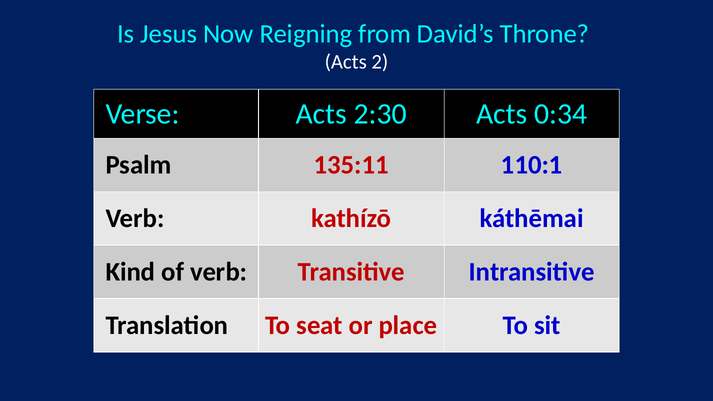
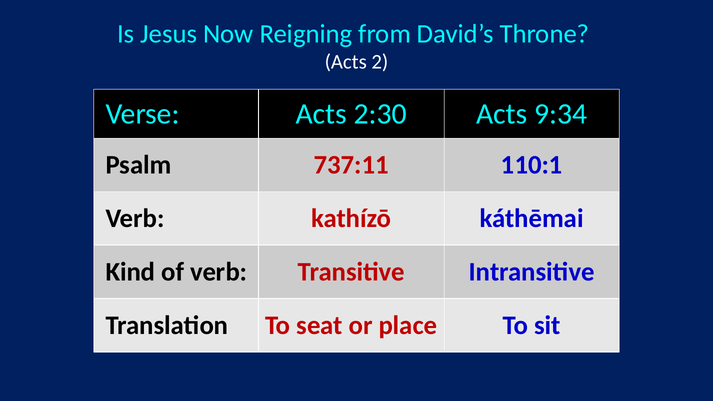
0:34: 0:34 -> 9:34 (561, 114)
135:11: 135:11 -> 737:11 (351, 165)
